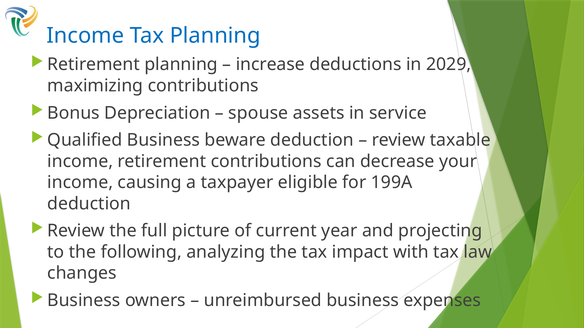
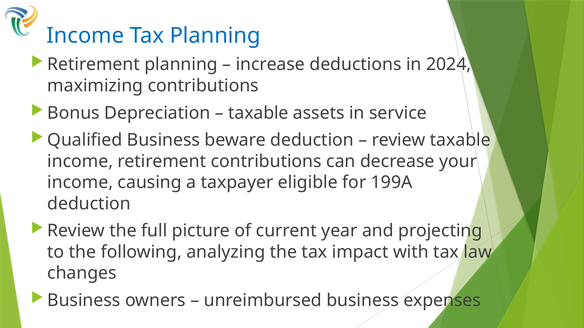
2029: 2029 -> 2024 (449, 65)
spouse: spouse -> taxable (258, 113)
